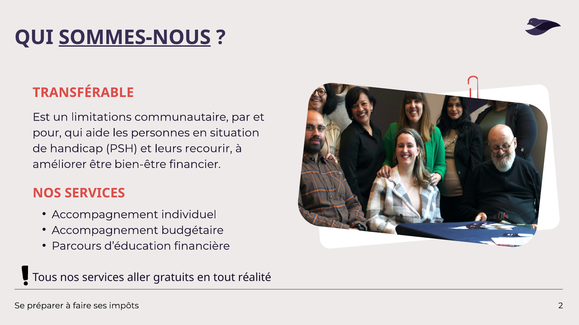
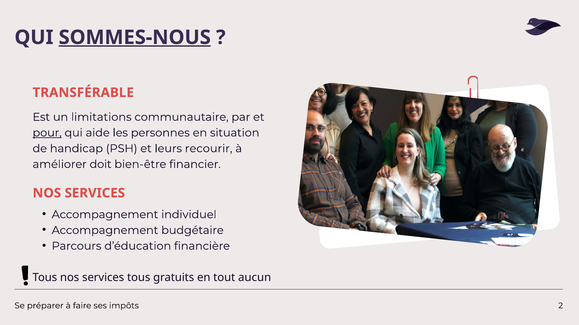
pour underline: none -> present (47, 133)
être: être -> doit (101, 165)
services aller: aller -> tous (139, 278)
réalité: réalité -> aucun (255, 278)
